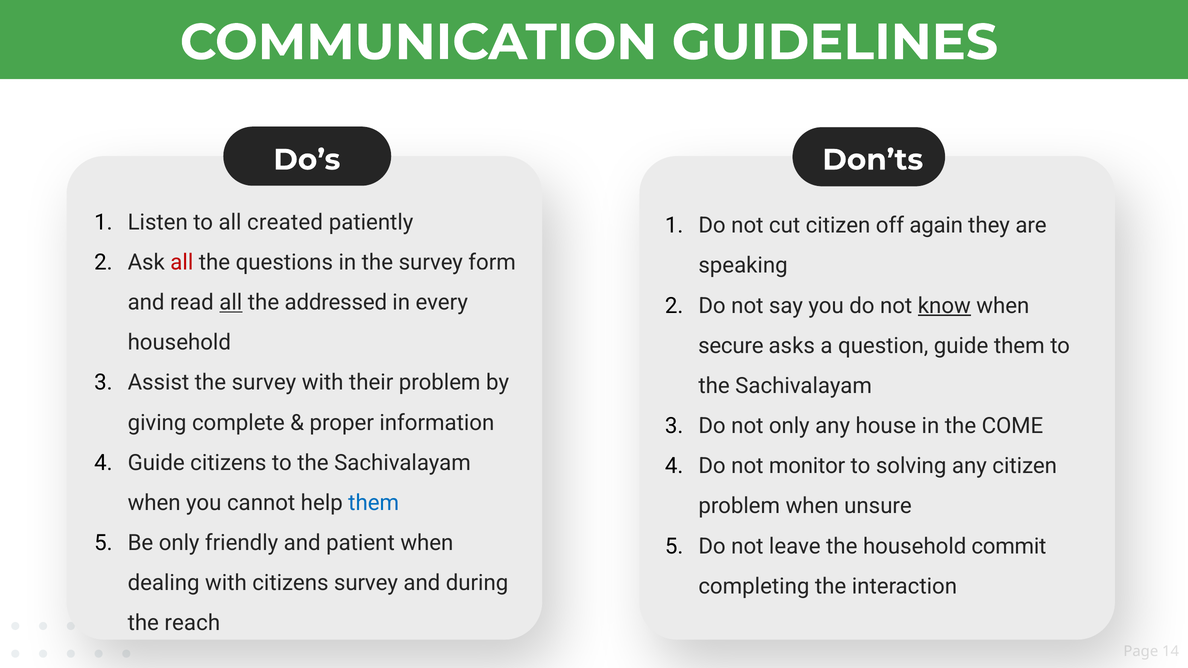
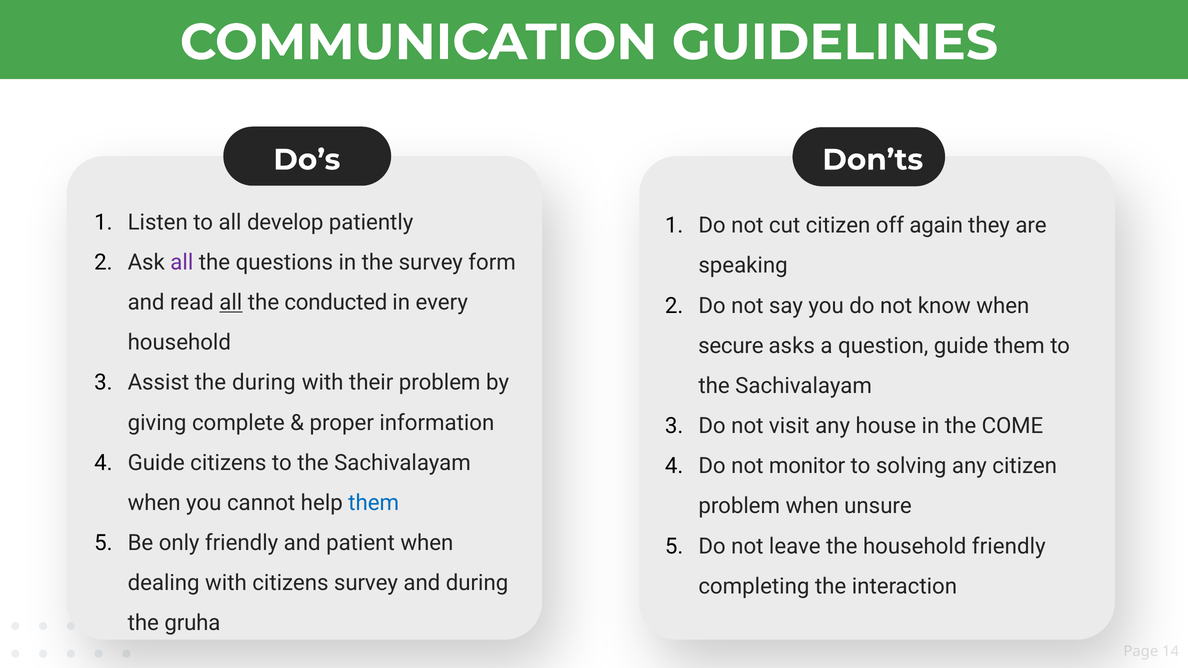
created: created -> develop (285, 222)
all colour: red -> purple (182, 263)
addressed: addressed -> conducted (336, 303)
know underline: present -> none (944, 306)
Assist the survey: survey -> during (264, 383)
not only: only -> visit (789, 426)
household commit: commit -> friendly (1009, 546)
reach: reach -> gruha (192, 623)
